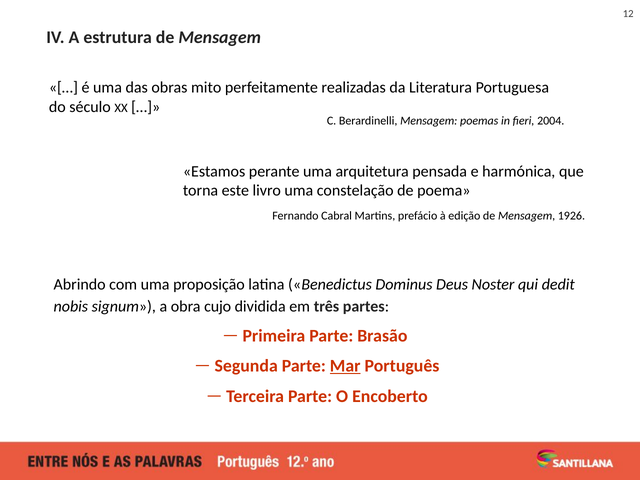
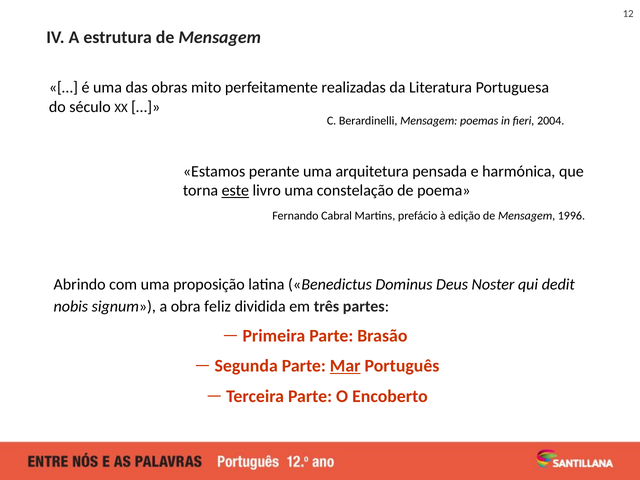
este underline: none -> present (235, 191)
1926: 1926 -> 1996 (571, 216)
cujo: cujo -> feliz (218, 306)
